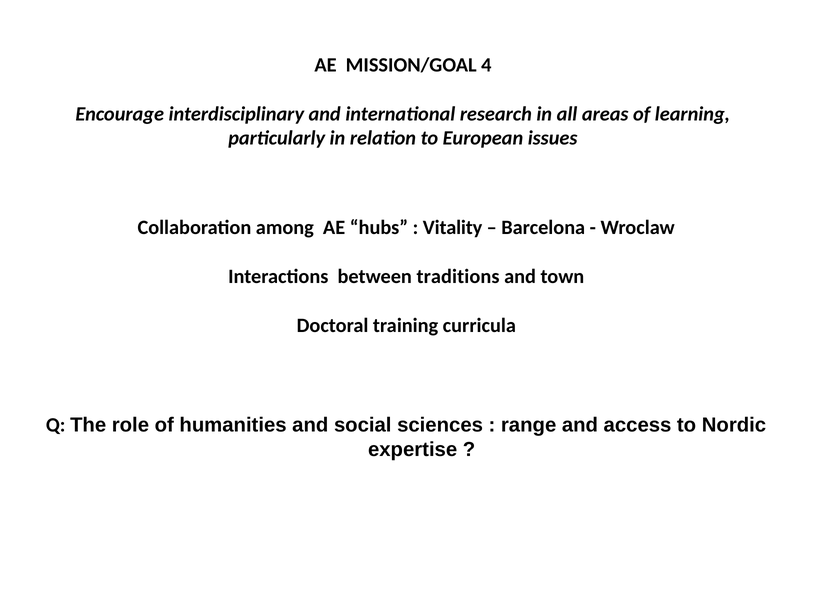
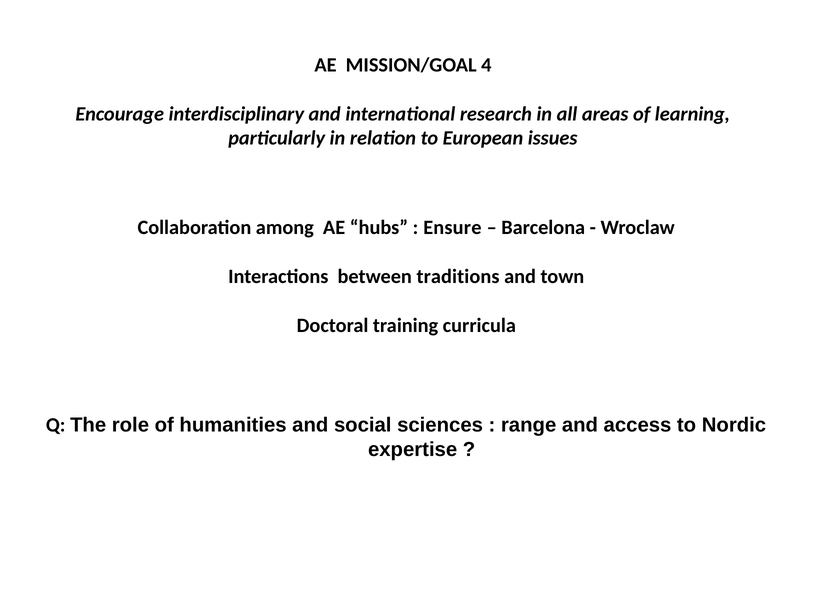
Vitality: Vitality -> Ensure (452, 228)
